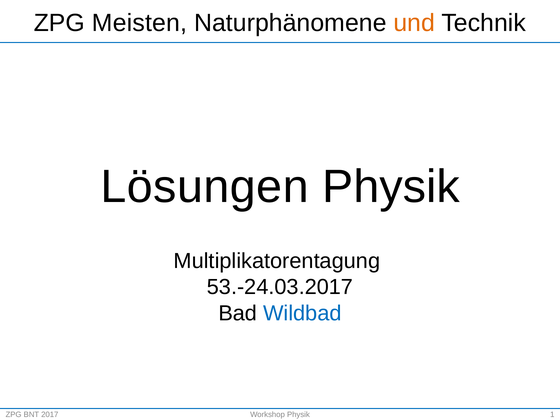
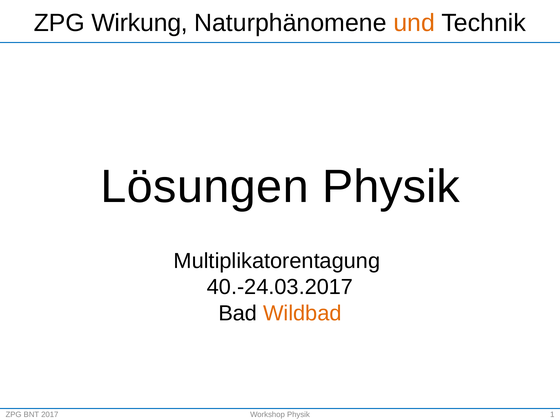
Meisten: Meisten -> Wirkung (140, 23)
53.-24.03.2017: 53.-24.03.2017 -> 40.-24.03.2017 (280, 287)
Wildbad colour: blue -> orange (302, 313)
